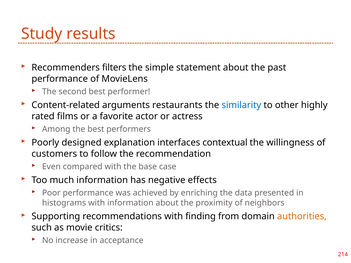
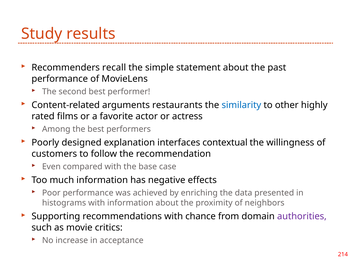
filters: filters -> recall (114, 68)
finding: finding -> chance (201, 217)
authorities colour: orange -> purple (302, 217)
